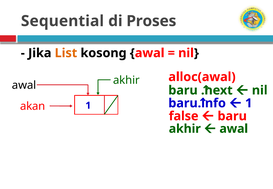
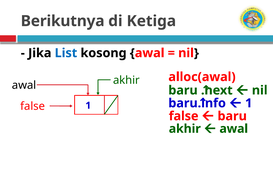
Sequential: Sequential -> Berikutnya (63, 21)
Proses: Proses -> Ketiga (151, 21)
List colour: orange -> blue (66, 53)
akan: akan -> false (33, 106)
